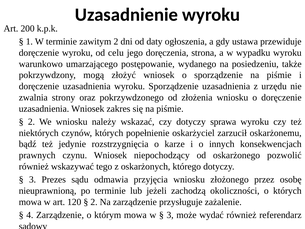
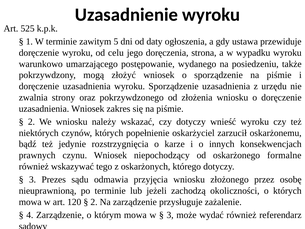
200: 200 -> 525 (28, 28)
zawitym 2: 2 -> 5 (116, 42)
sprawa: sprawa -> wnieść (223, 122)
pozwolić: pozwolić -> formalne (284, 155)
